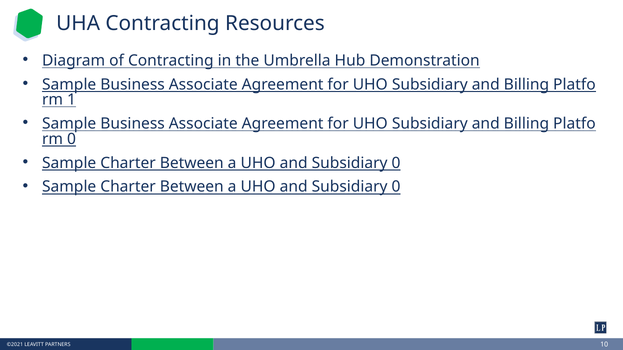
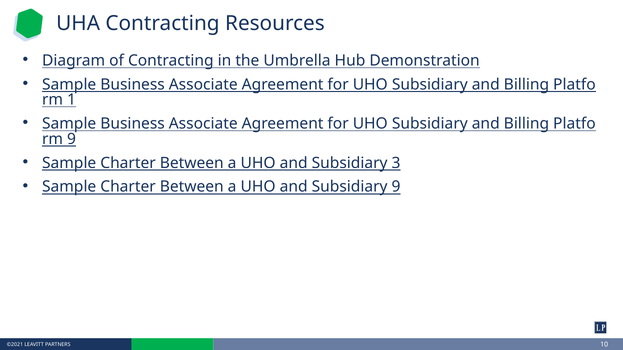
0: 0 -> 9 (72, 139)
0: 0 -> 3 (396, 163)
0: 0 -> 9 (396, 187)
